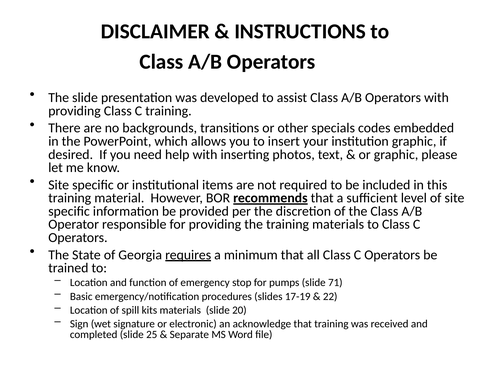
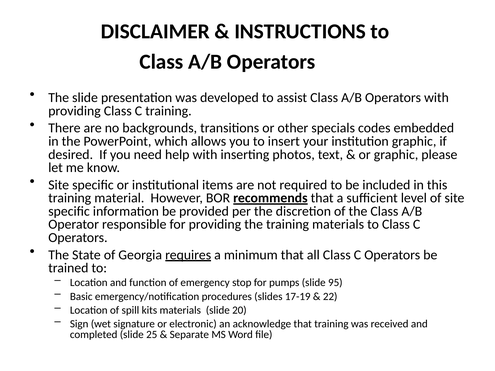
71: 71 -> 95 (335, 283)
